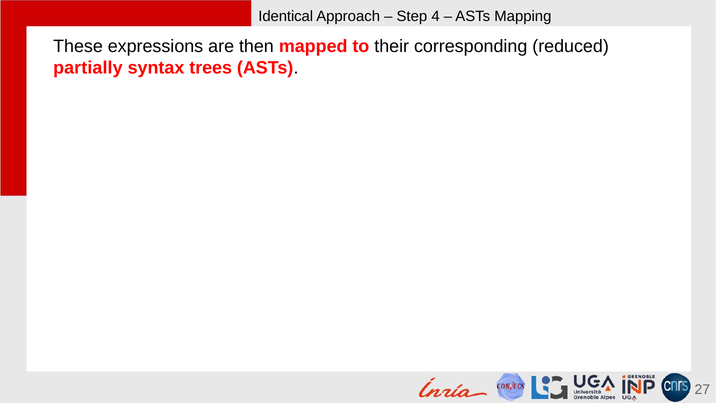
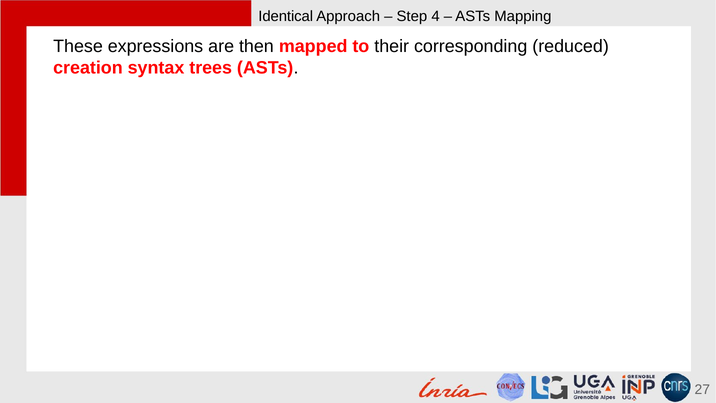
partially: partially -> creation (88, 68)
